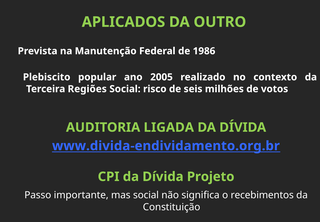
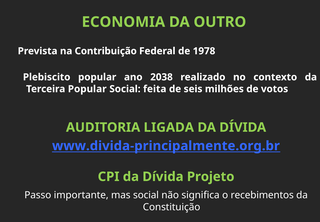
APLICADOS: APLICADOS -> ECONOMIA (123, 22)
Manutenção: Manutenção -> Contribuição (106, 51)
1986: 1986 -> 1978 (204, 51)
2005: 2005 -> 2038 (161, 77)
Terceira Regiões: Regiões -> Popular (87, 89)
risco: risco -> feita (155, 89)
www.divida-endividamento.org.br: www.divida-endividamento.org.br -> www.divida-principalmente.org.br (166, 146)
